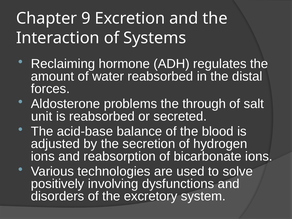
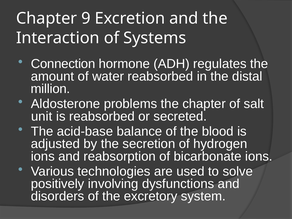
Reclaiming: Reclaiming -> Connection (63, 64)
forces: forces -> million (50, 89)
the through: through -> chapter (204, 104)
